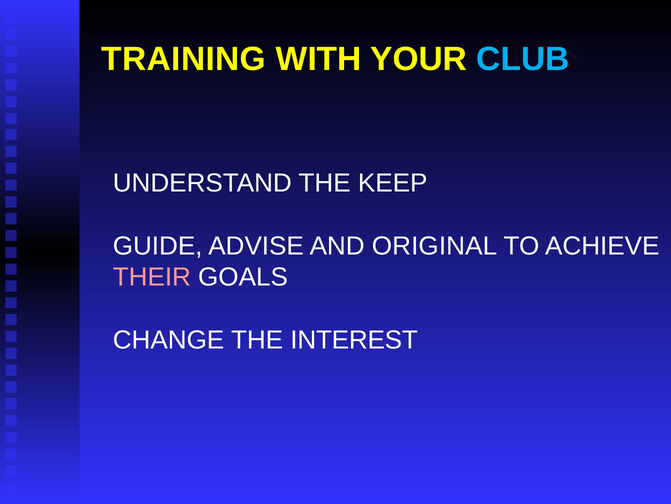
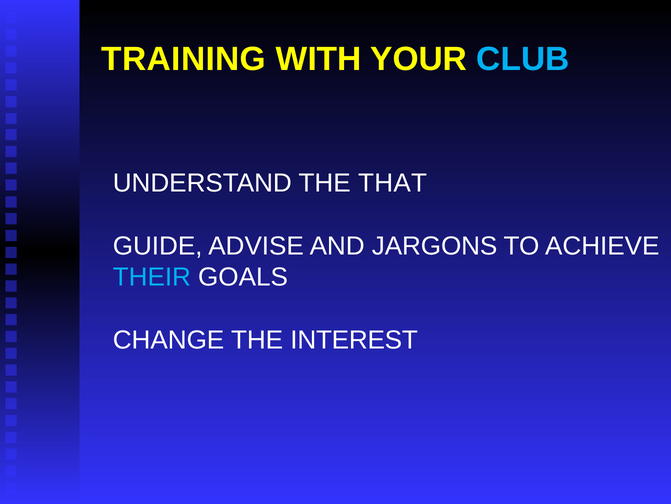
KEEP: KEEP -> THAT (393, 183)
ORIGINAL: ORIGINAL -> JARGONS (435, 246)
THEIR colour: pink -> light blue (152, 277)
